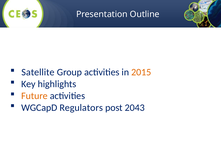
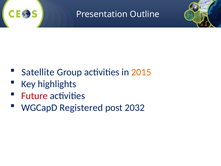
Future colour: orange -> red (34, 96)
Regulators: Regulators -> Registered (81, 108)
2043: 2043 -> 2032 (135, 108)
